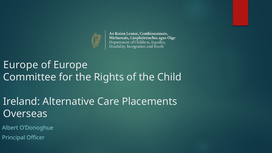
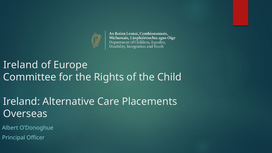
Europe: Europe -> Ireland (21, 65)
